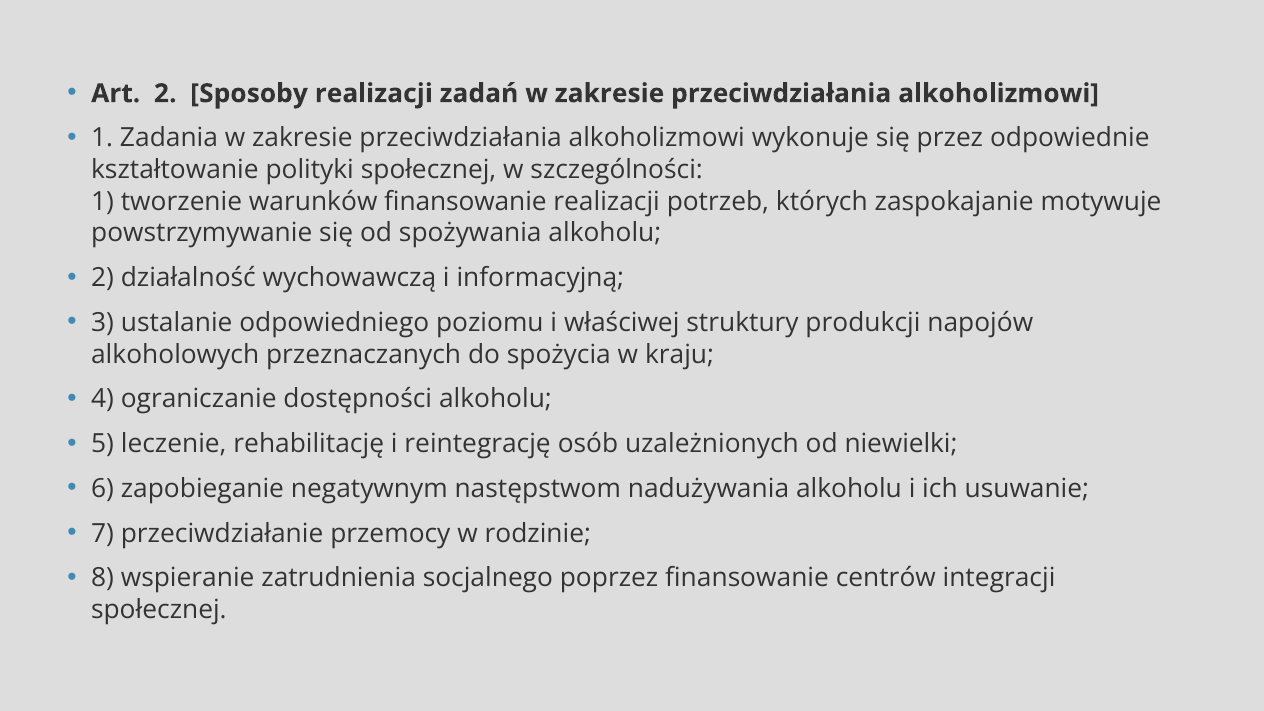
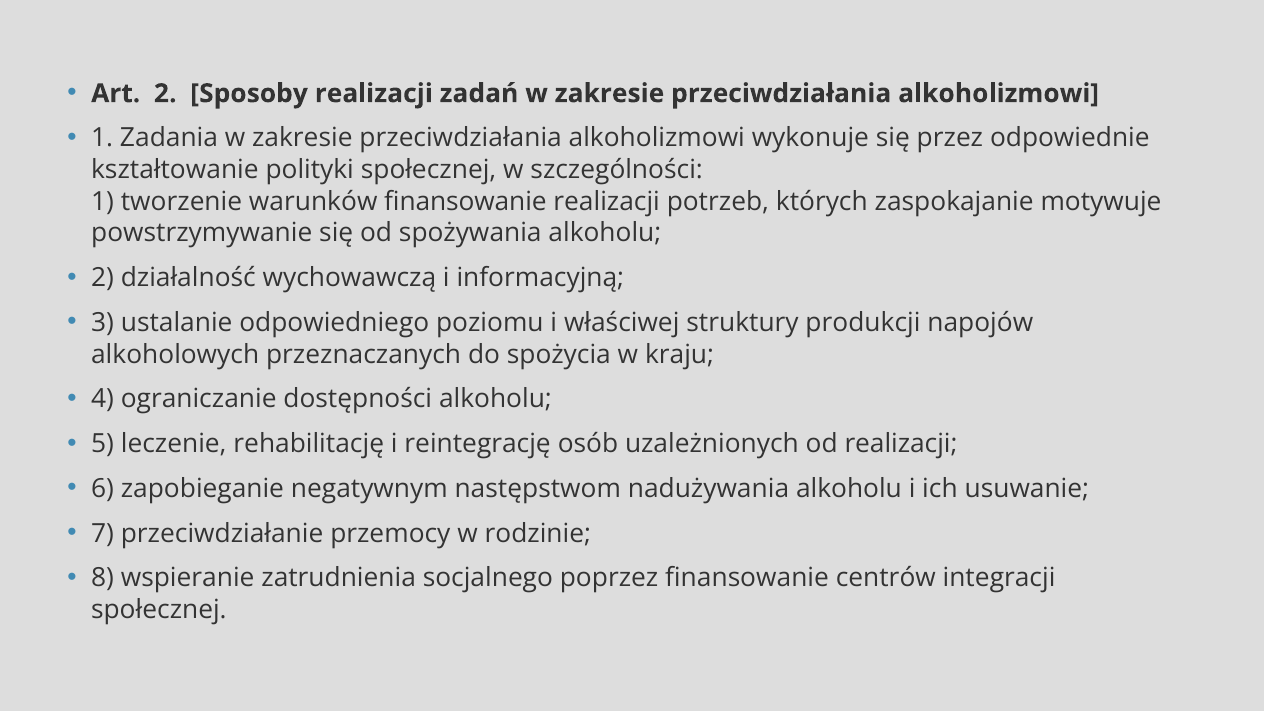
od niewielki: niewielki -> realizacji (901, 444)
